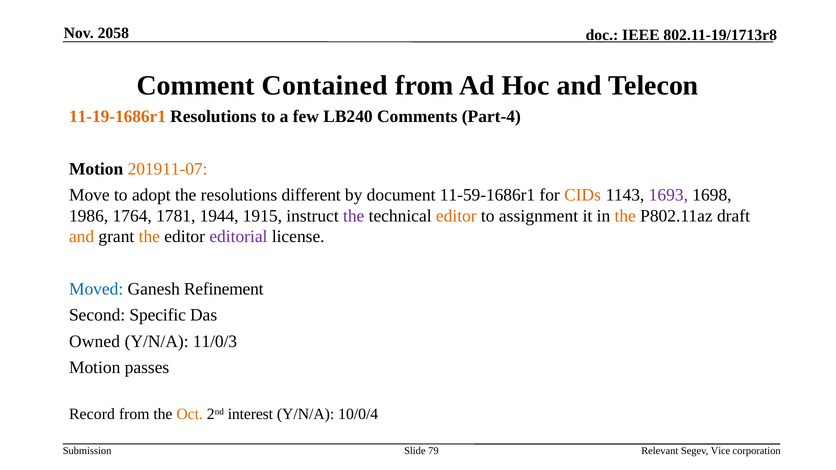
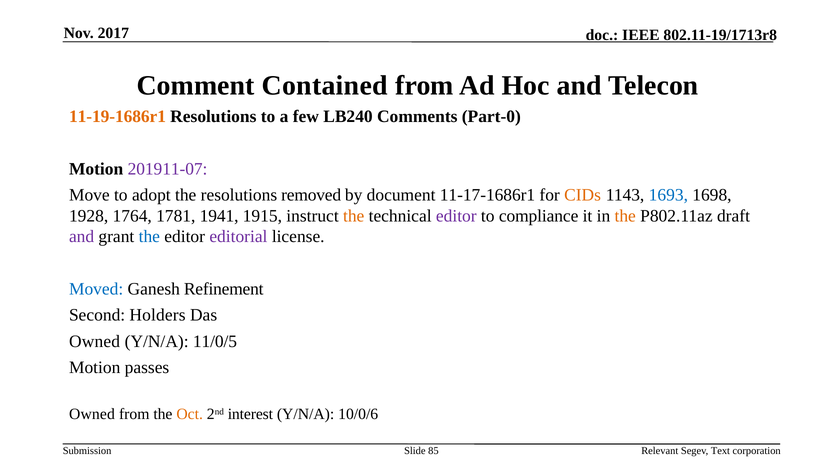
2058: 2058 -> 2017 (113, 33)
Part-4: Part-4 -> Part-0 (491, 117)
201911-07 colour: orange -> purple (168, 169)
different: different -> removed (311, 195)
11-59-1686r1: 11-59-1686r1 -> 11-17-1686r1 (487, 195)
1693 colour: purple -> blue (668, 195)
1986: 1986 -> 1928 (89, 216)
1944: 1944 -> 1941 (219, 216)
the colour: purple -> orange (354, 216)
editor colour: orange -> purple (456, 216)
assignment: assignment -> compliance (539, 216)
and colour: orange -> purple (82, 237)
the colour: orange -> blue (149, 237)
Specific: Specific -> Holders (158, 315)
11/0/3: 11/0/3 -> 11/0/5 (215, 341)
Record: Record -> Owned (92, 414)
10/0/4: 10/0/4 -> 10/0/6 (358, 414)
79: 79 -> 85 (433, 451)
Vice: Vice -> Text (720, 451)
